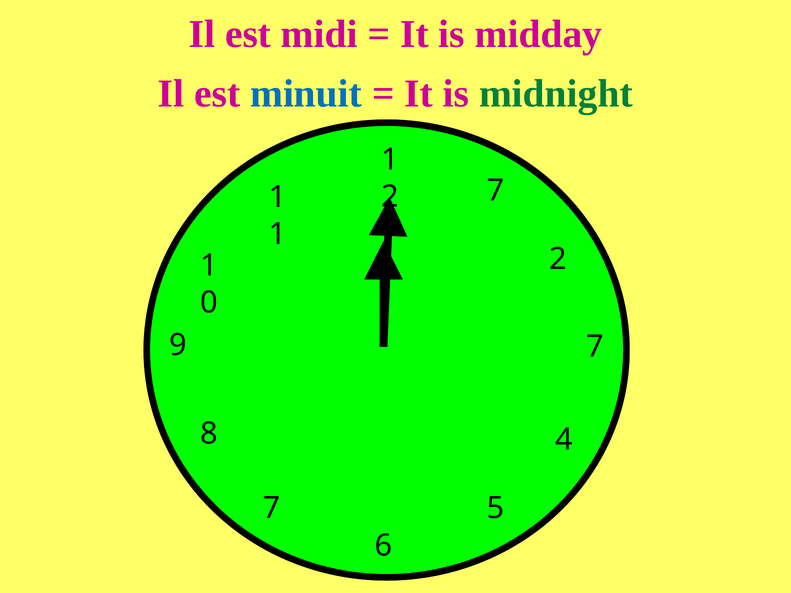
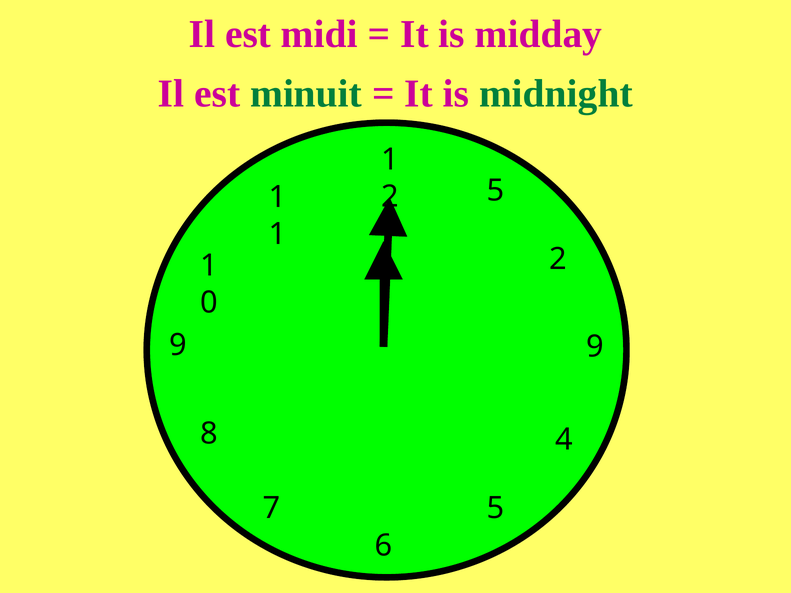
minuit colour: blue -> green (306, 94)
7: 7 -> 5 (496, 191)
9 7: 7 -> 9 (595, 347)
